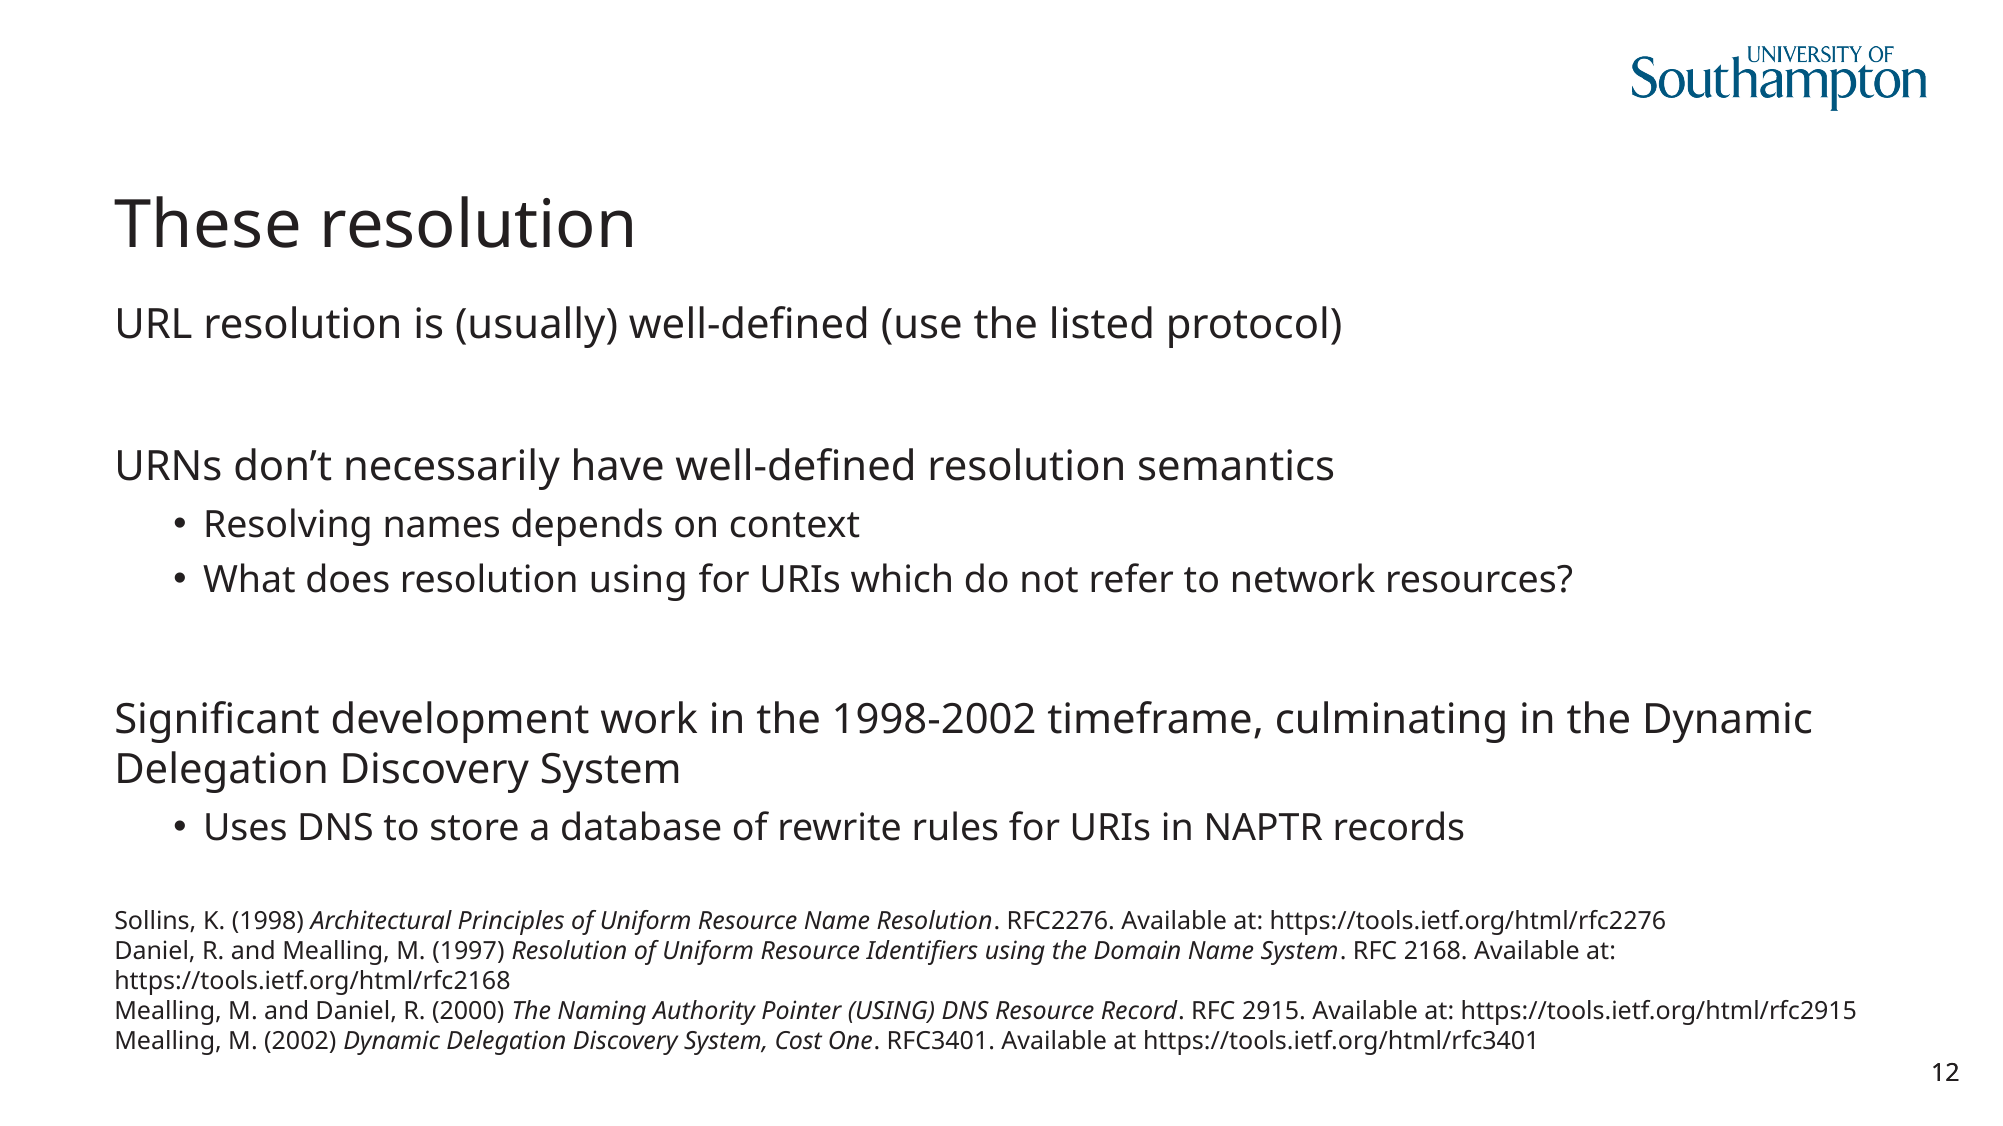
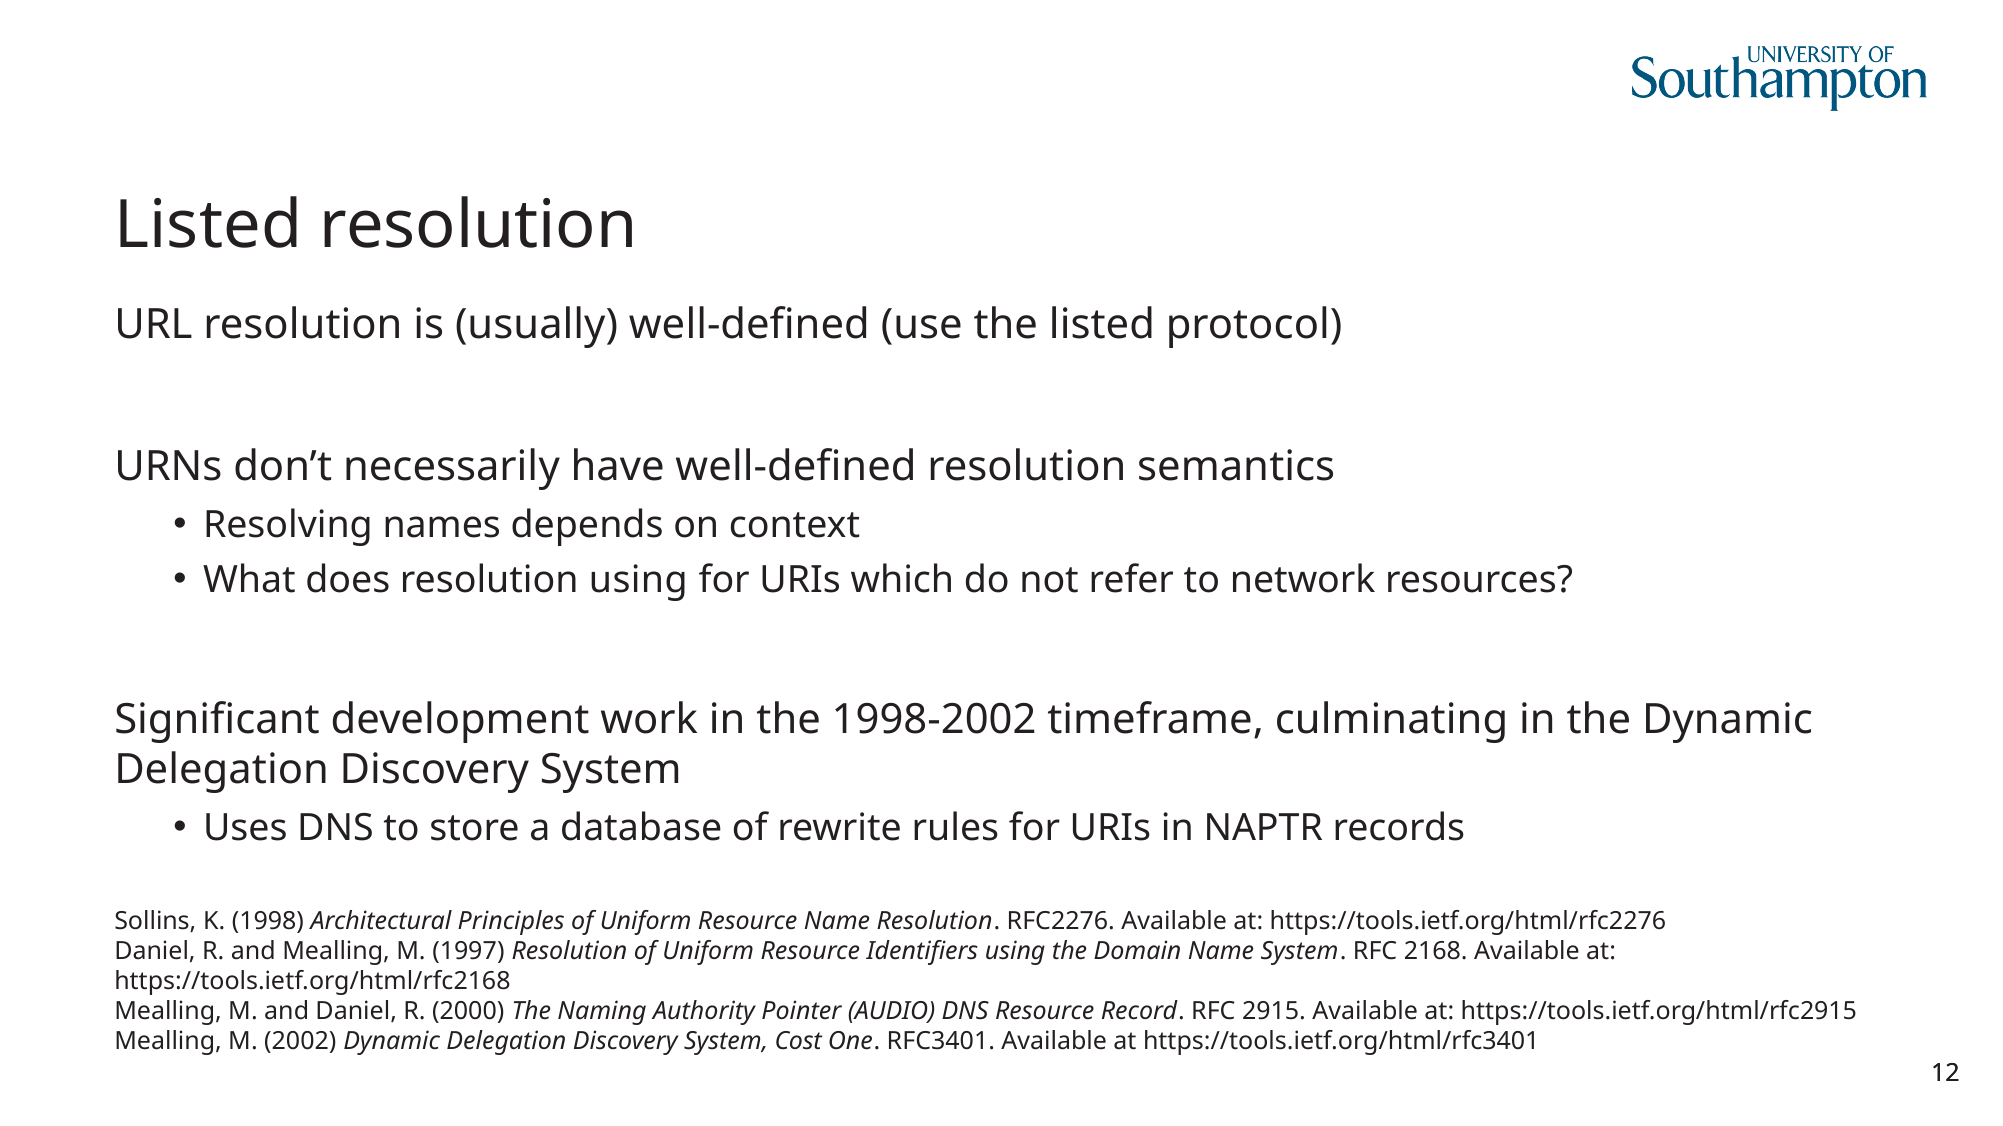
These: These -> Listed (208, 225)
Pointer USING: USING -> AUDIO (892, 1012)
